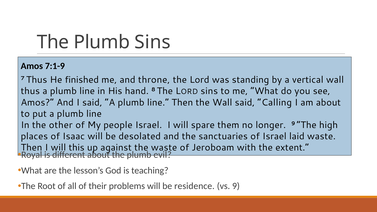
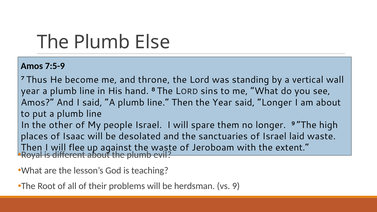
Plumb Sins: Sins -> Else (153, 42)
7:1-9: 7:1-9 -> 7:5-9 (55, 66)
finished: finished -> become (82, 80)
thus: thus -> year (30, 91)
the Wall: Wall -> Year (222, 102)
said Calling: Calling -> Longer (275, 102)
this: this -> flee (77, 148)
residence: residence -> herdsman (195, 186)
